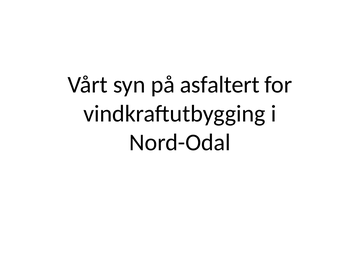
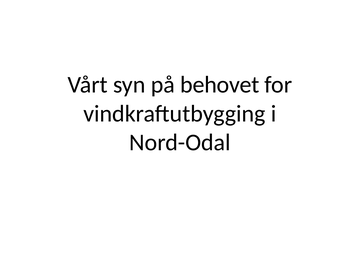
asfaltert: asfaltert -> behovet (220, 85)
